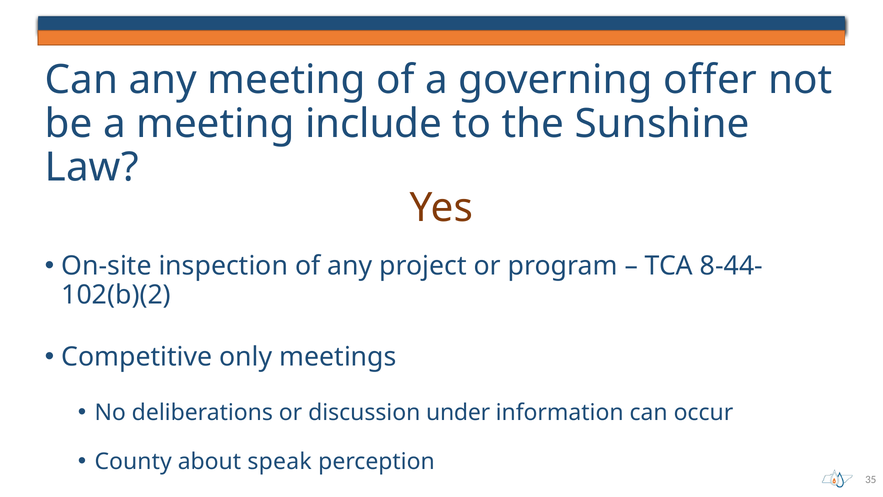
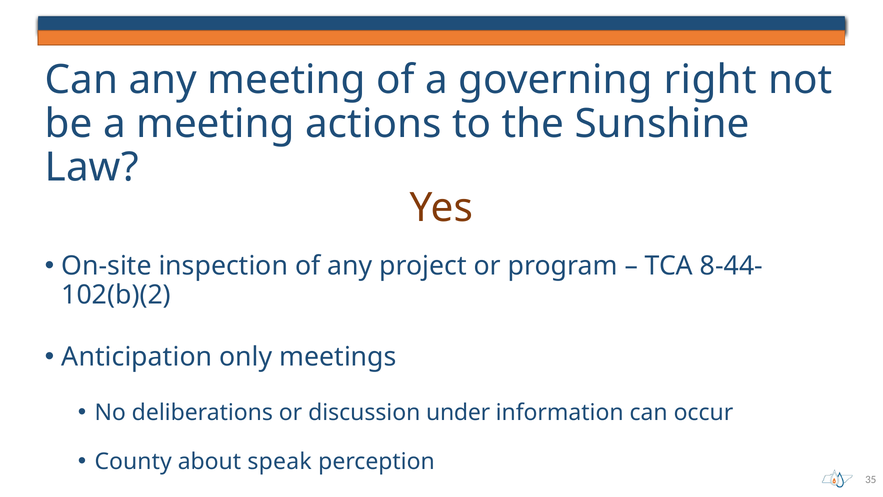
offer: offer -> right (710, 80)
include: include -> actions (373, 124)
Competitive: Competitive -> Anticipation (137, 357)
